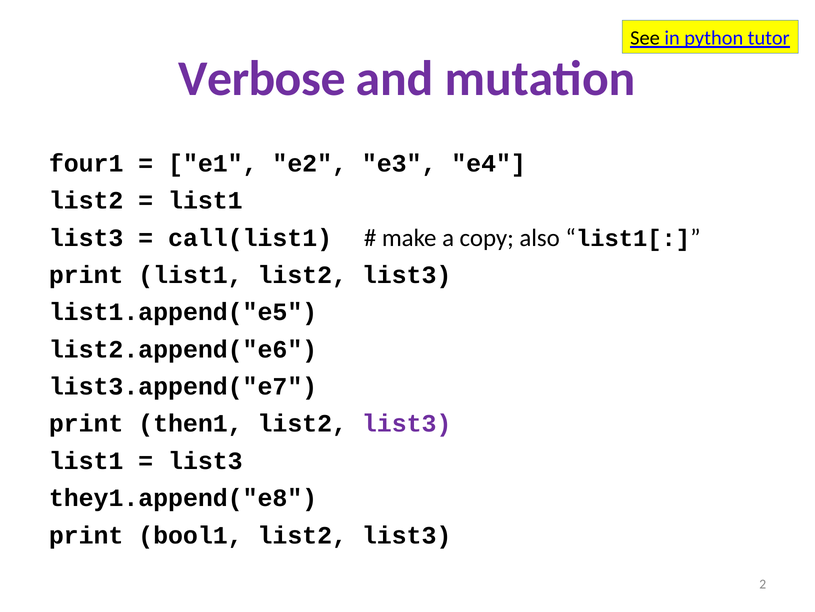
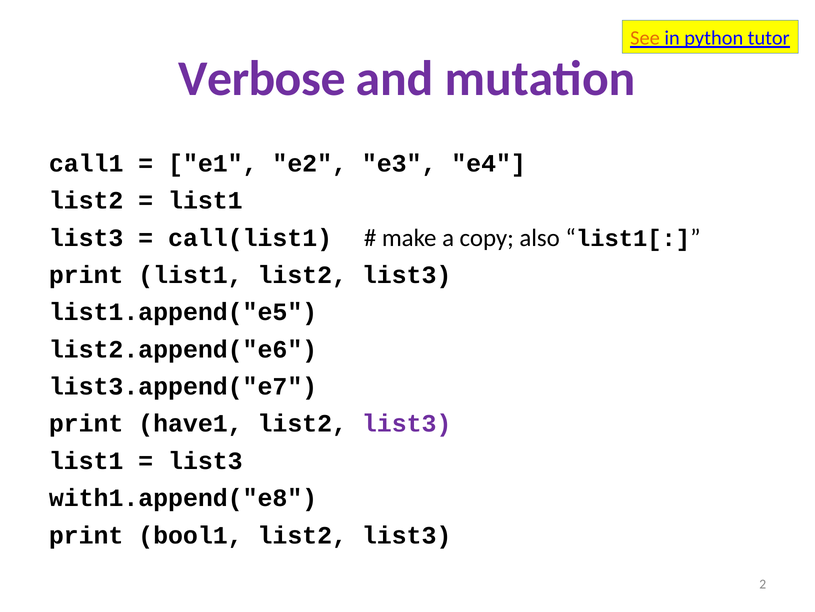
See colour: black -> orange (645, 38)
four1: four1 -> call1 (86, 163)
then1: then1 -> have1 (190, 423)
they1.append("e8: they1.append("e8 -> with1.append("e8 (183, 498)
